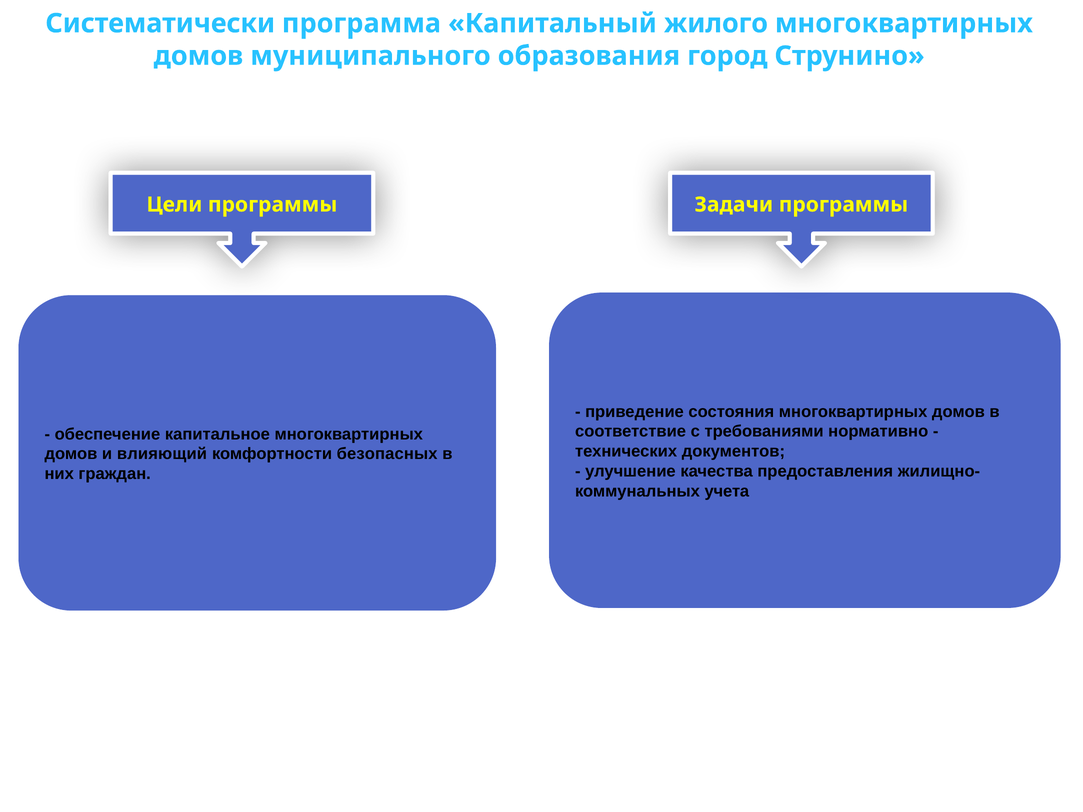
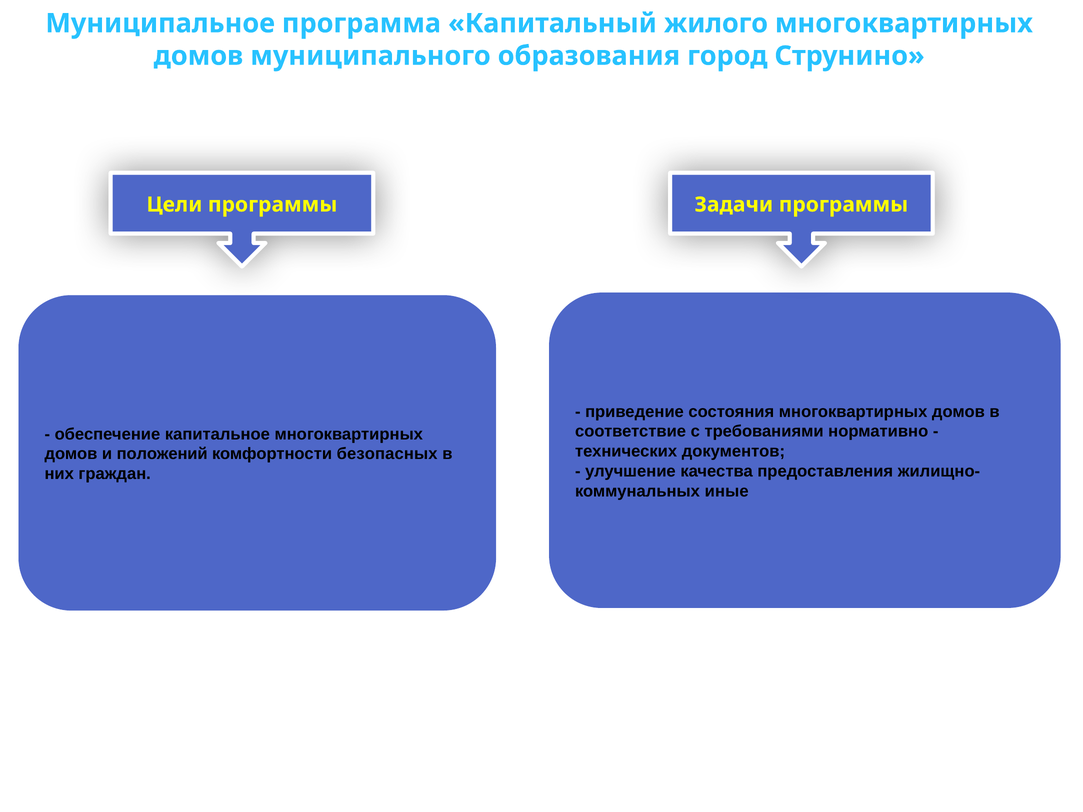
Систематически: Систематически -> Муниципальное (160, 23)
влияющий: влияющий -> положений (162, 454)
учета: учета -> иные (727, 491)
